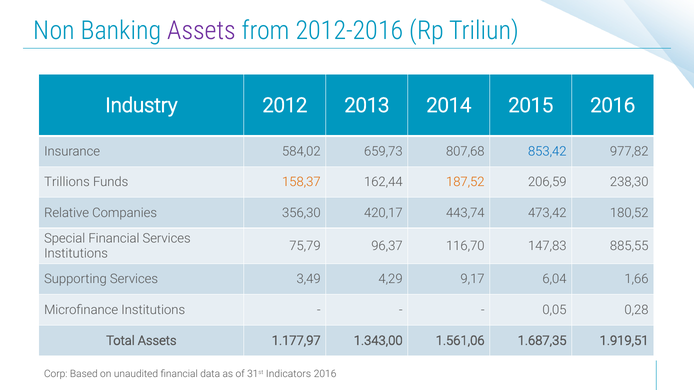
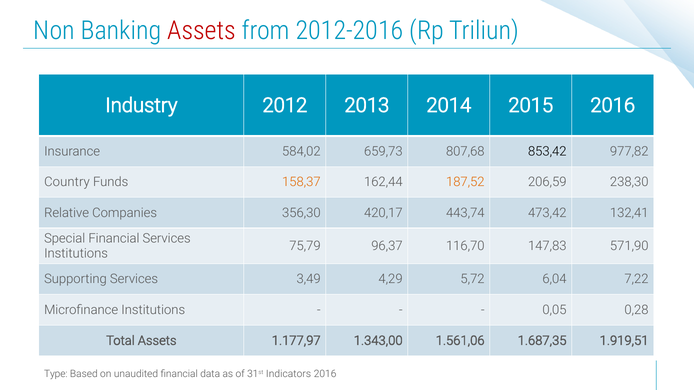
Assets colour: purple -> red (202, 30)
853,42 colour: blue -> black (547, 151)
Trillions: Trillions -> Country (67, 182)
180,52: 180,52 -> 132,41 (629, 213)
885,55: 885,55 -> 571,90 (629, 246)
9,17: 9,17 -> 5,72 (473, 279)
1,66: 1,66 -> 7,22 (636, 279)
Corp: Corp -> Type (56, 375)
